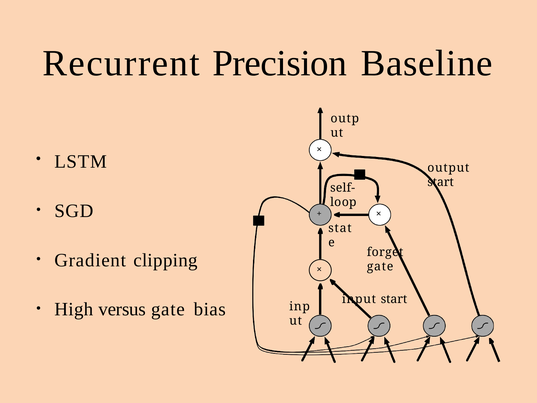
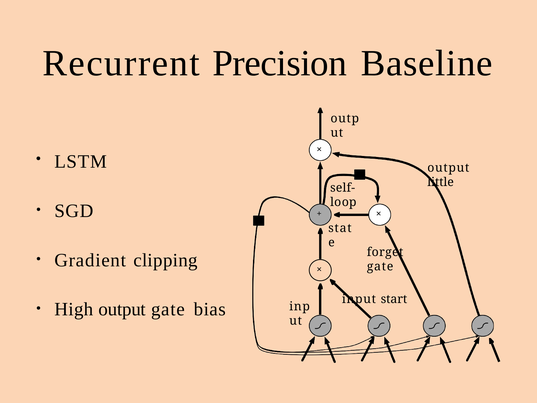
start: start -> little (441, 182)
High versus: versus -> output (122, 309)
